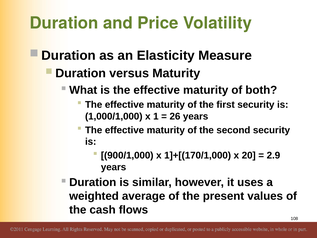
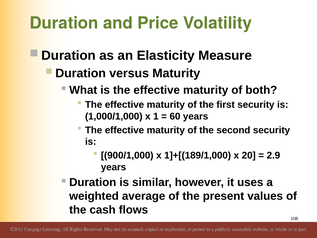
26: 26 -> 60 (175, 116)
1]+[(170/1,000: 1]+[(170/1,000 -> 1]+[(189/1,000 (198, 155)
